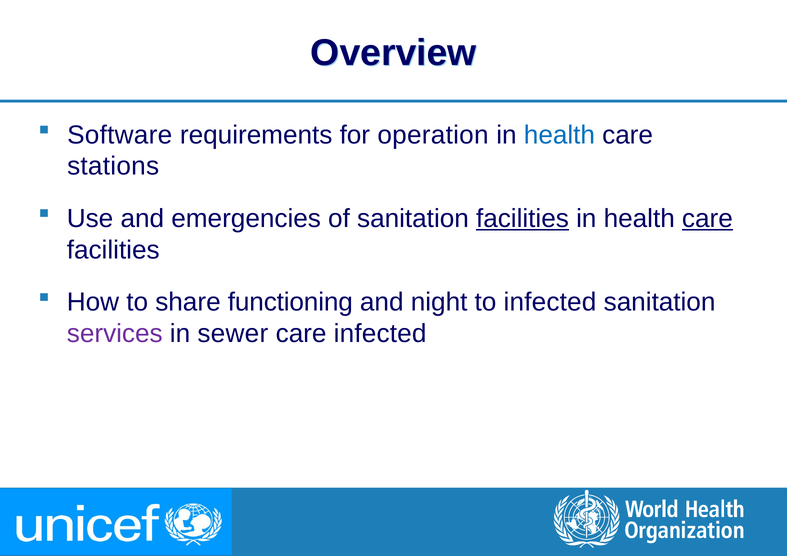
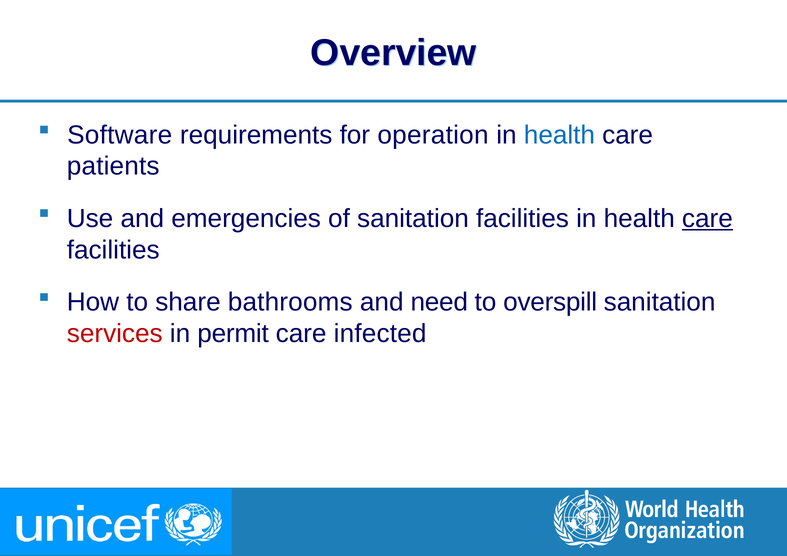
stations: stations -> patients (113, 166)
facilities underline: present -> none (522, 219)
functioning: functioning -> bathrooms (290, 303)
night: night -> need (439, 303)
to infected: infected -> overspill (550, 303)
services colour: purple -> red (115, 334)
sewer: sewer -> permit (233, 334)
